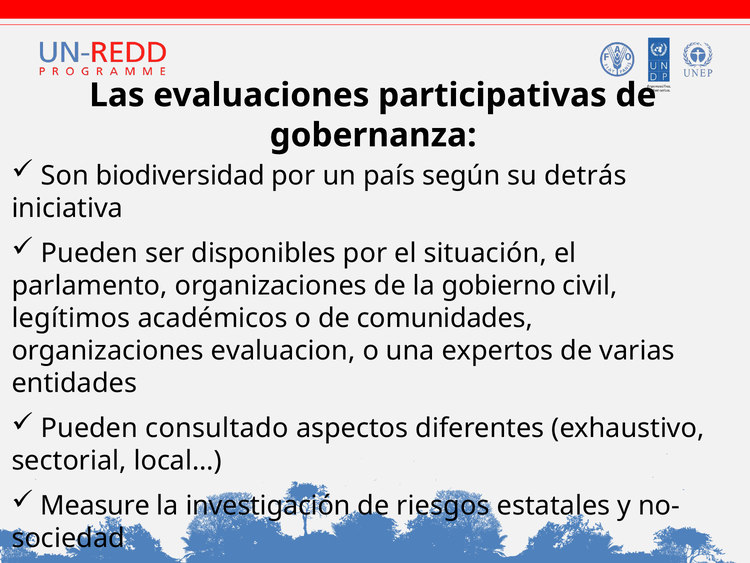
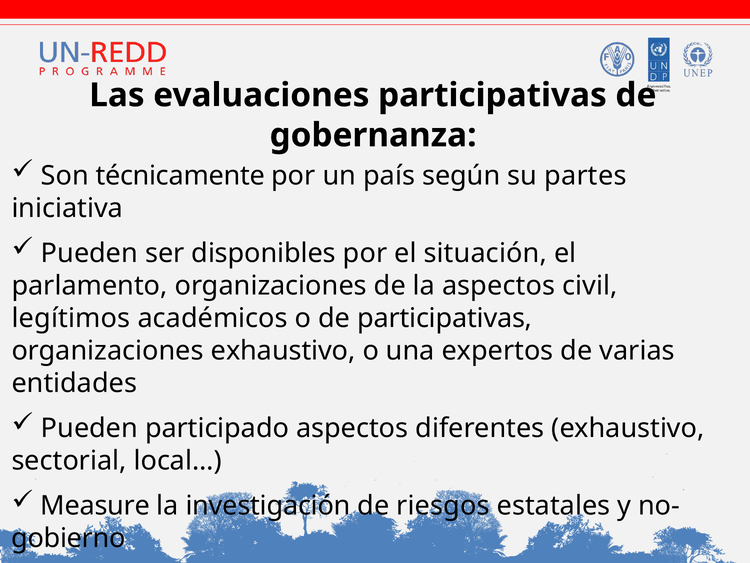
biodiversidad: biodiversidad -> técnicamente (180, 176)
detrás: detrás -> partes (585, 176)
la gobierno: gobierno -> aspectos (499, 286)
de comunidades: comunidades -> participativas (445, 318)
organizaciones evaluacion: evaluacion -> exhaustivo (283, 351)
consultado: consultado -> participado (217, 428)
sociedad: sociedad -> gobierno (68, 538)
